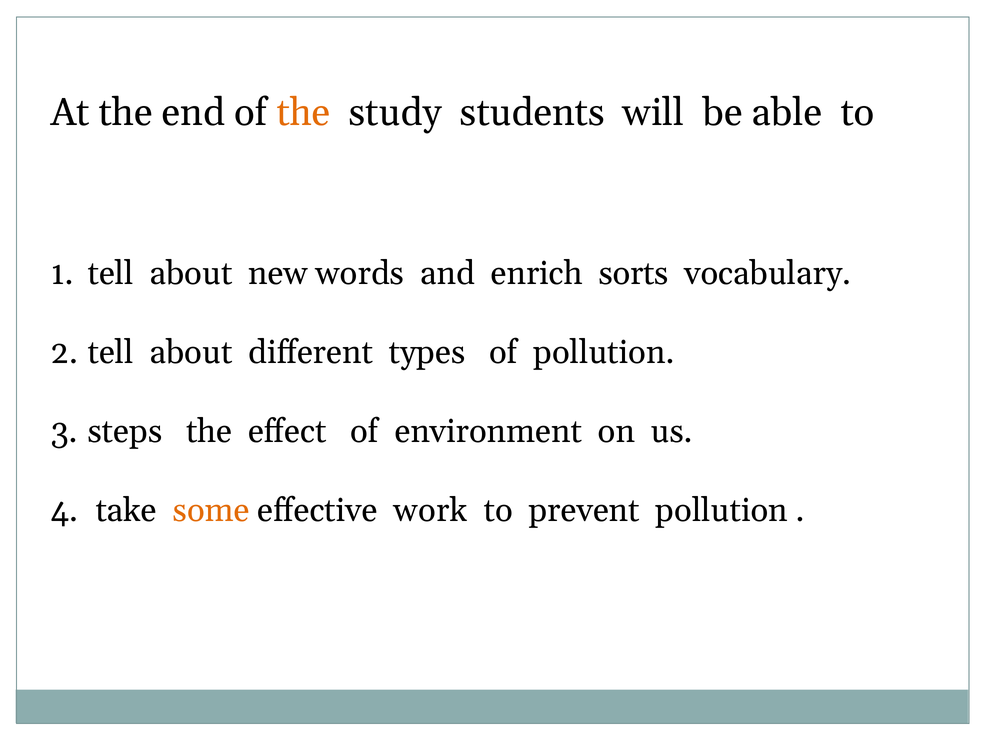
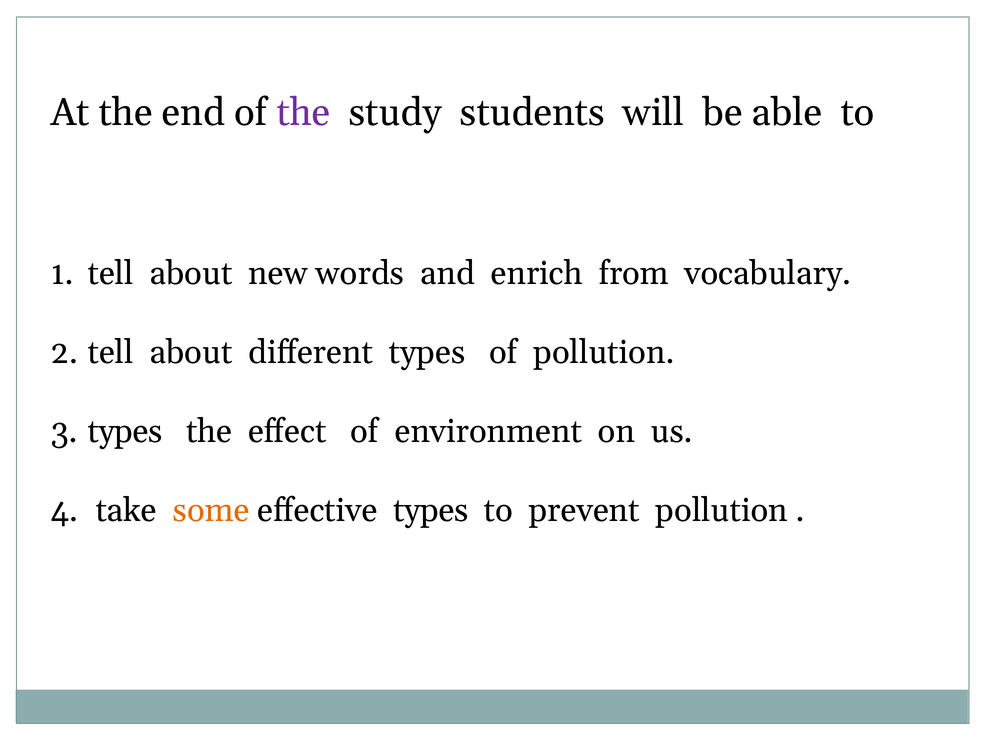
the colour: orange -> purple (304, 113)
sorts: sorts -> from (634, 273)
steps: steps -> types (125, 431)
effective work: work -> types (431, 510)
